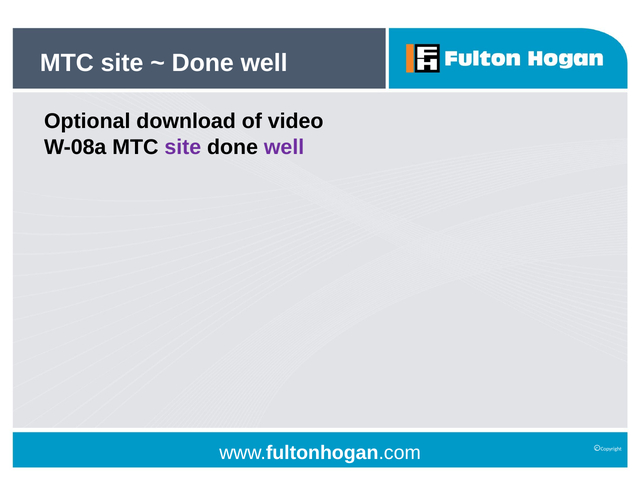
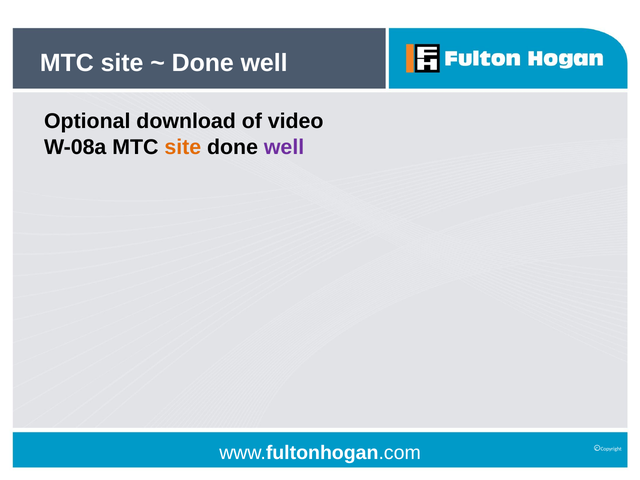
site colour: purple -> orange (183, 147)
